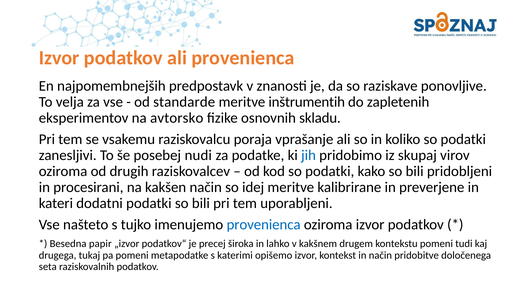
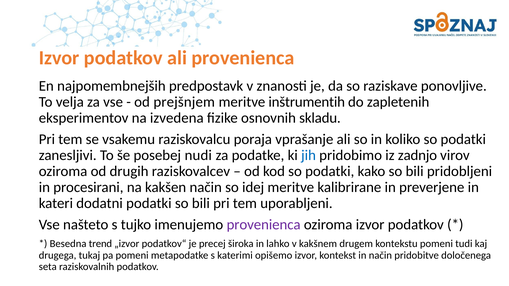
standarde: standarde -> prejšnjem (184, 102)
avtorsko: avtorsko -> izvedena (177, 118)
skupaj: skupaj -> zadnjo (417, 156)
provenienca colour: blue -> purple (264, 225)
papir: papir -> trend (100, 244)
